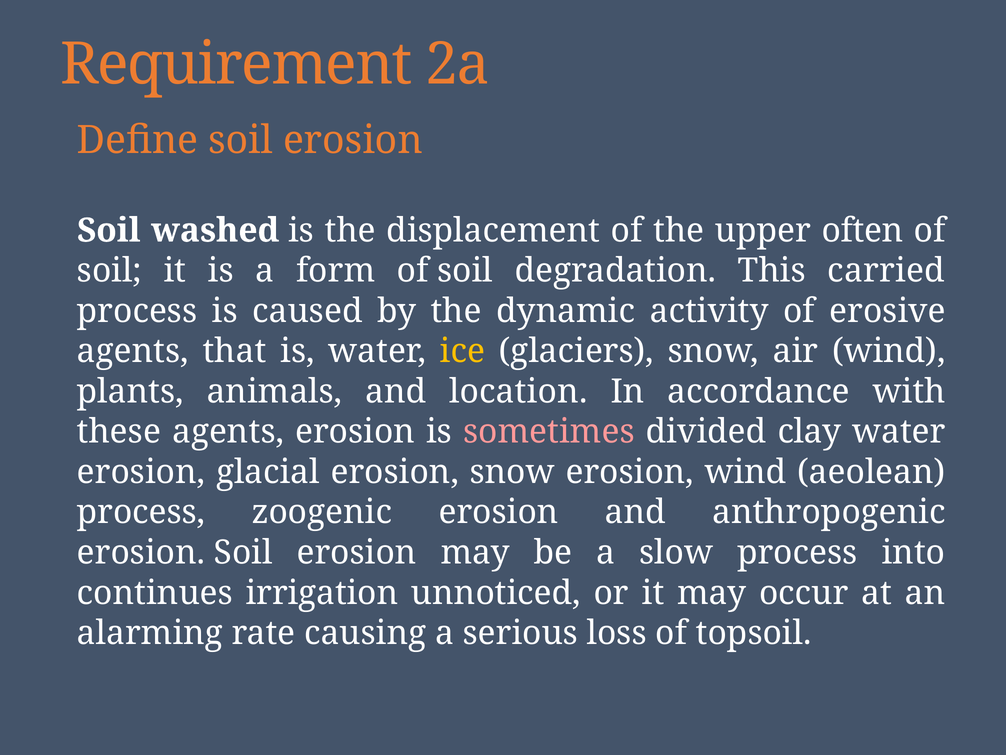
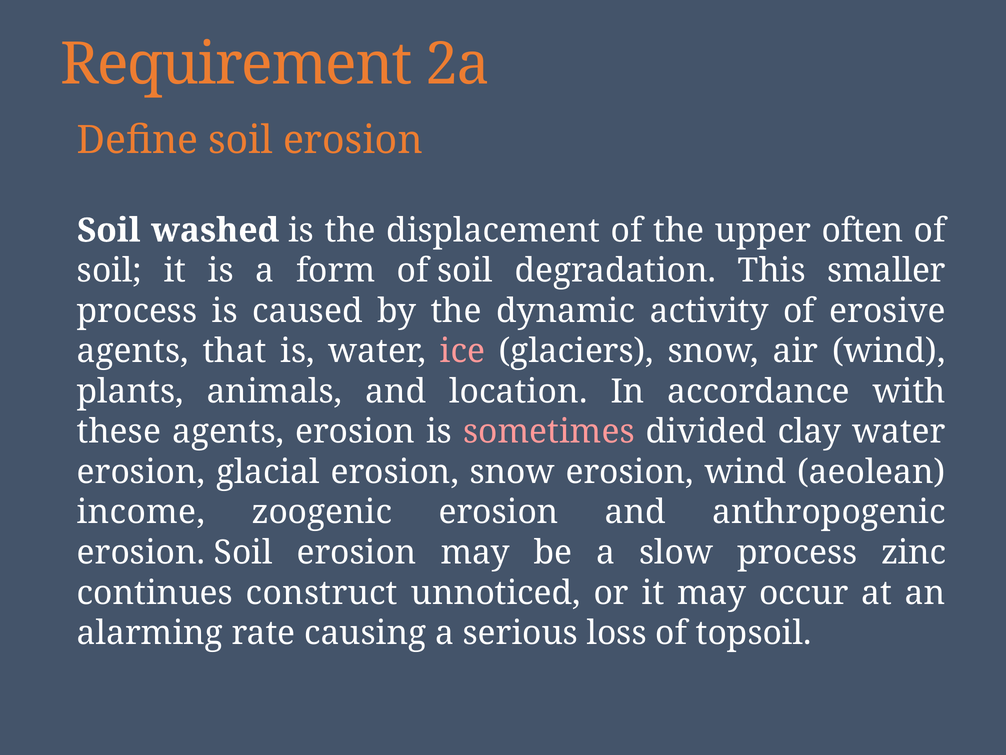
carried: carried -> smaller (886, 271)
ice colour: yellow -> pink (462, 351)
process: process -> income (141, 512)
into: into -> zinc (914, 552)
irrigation: irrigation -> construct (322, 593)
